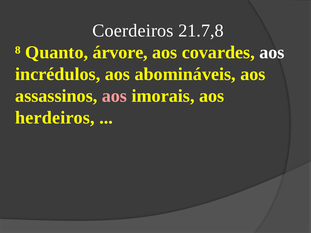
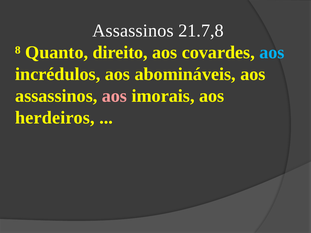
Coerdeiros: Coerdeiros -> Assassinos (133, 31)
árvore: árvore -> direito (120, 52)
aos colour: white -> light blue (272, 52)
